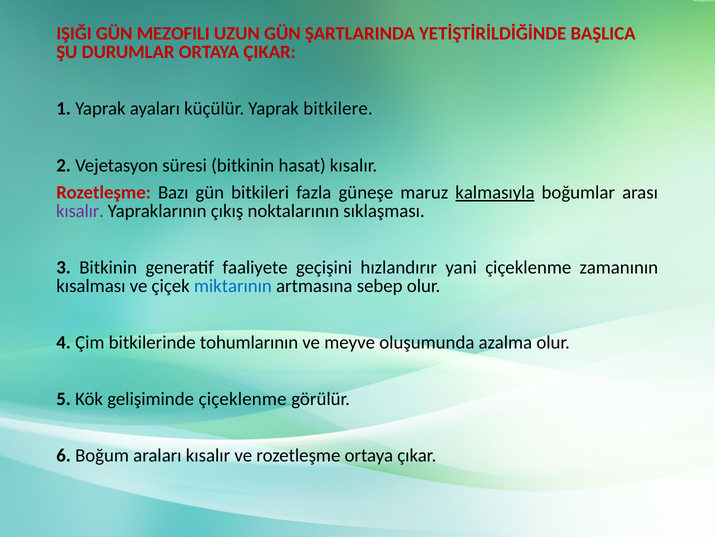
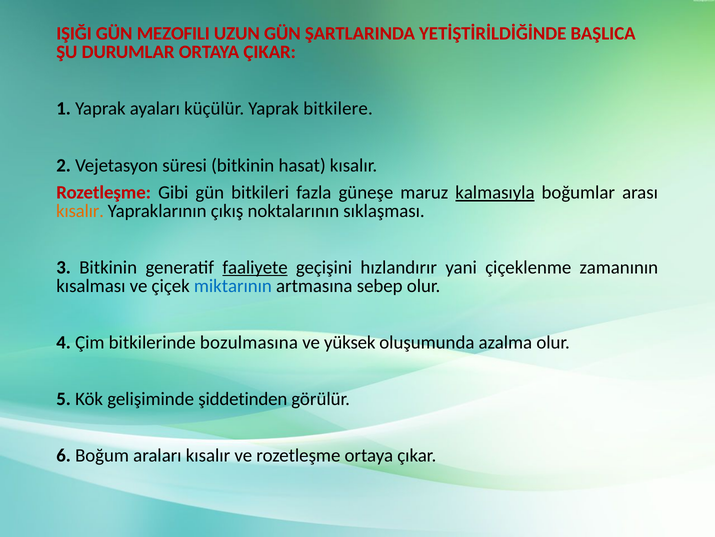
Bazı: Bazı -> Gibi (173, 192)
kısalır colour: purple -> orange (80, 211)
faaliyete underline: none -> present (255, 267)
tohumlarının: tohumlarının -> bozulmasına (249, 342)
meyve: meyve -> yüksek (350, 342)
gelişiminde çiçeklenme: çiçeklenme -> şiddetinden (243, 399)
